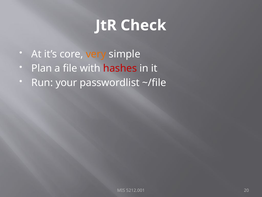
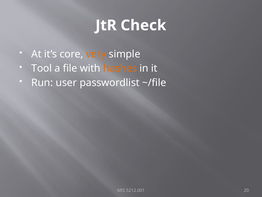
Plan: Plan -> Tool (42, 68)
hashes colour: red -> orange (120, 68)
your: your -> user (66, 83)
